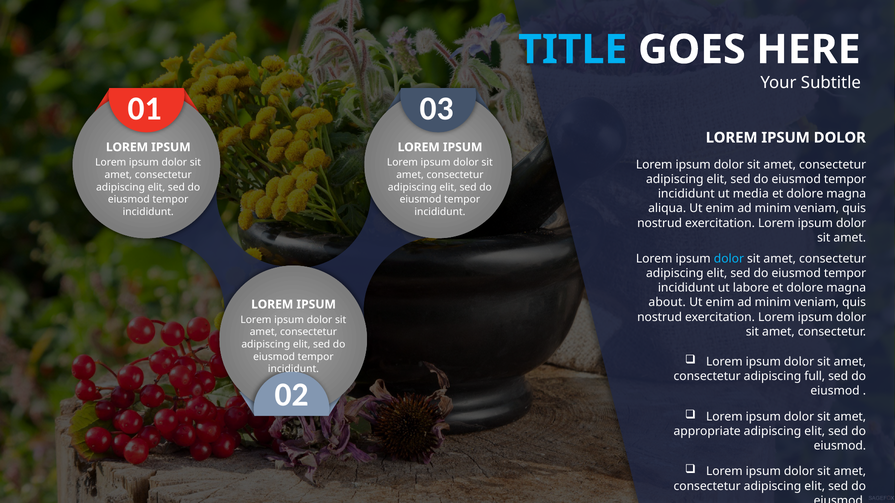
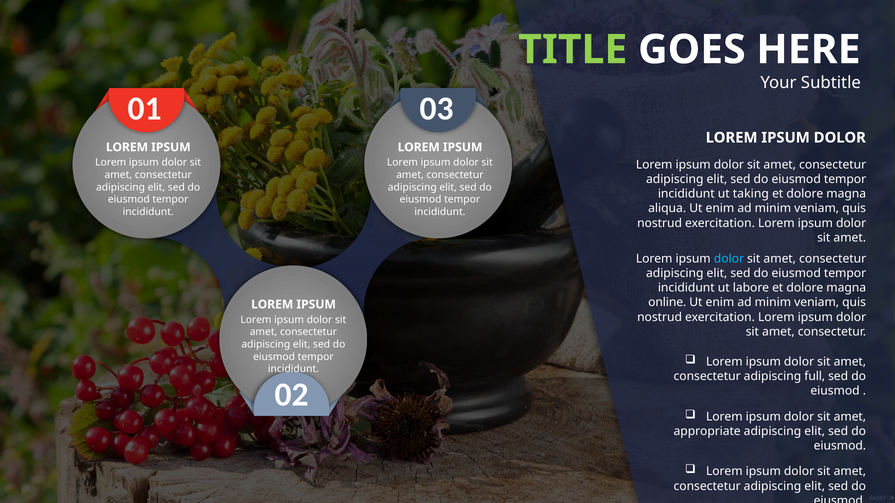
TITLE colour: light blue -> light green (573, 50)
media: media -> taking (751, 194)
about: about -> online (667, 303)
